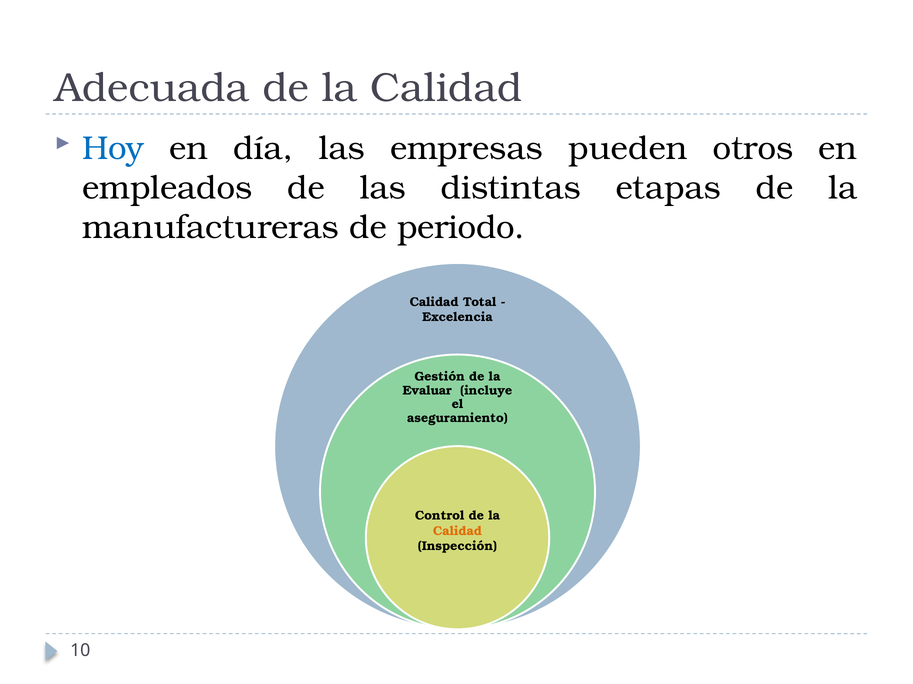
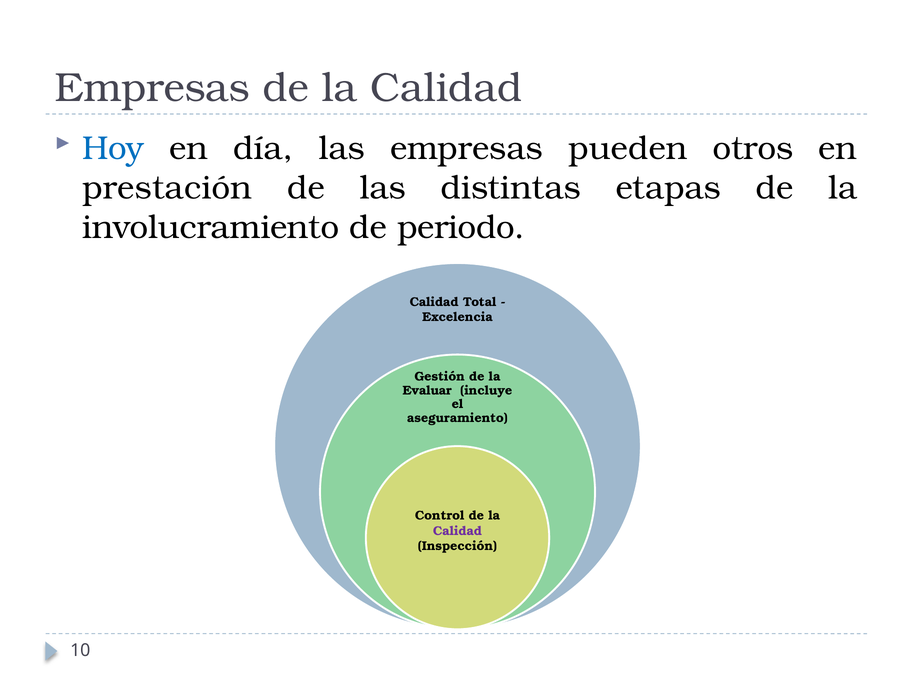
Adecuada: Adecuada -> Empresas (152, 88)
empleados: empleados -> prestación (167, 188)
manufactureras: manufactureras -> involucramiento (211, 227)
Calidad colour: orange -> purple (457, 532)
